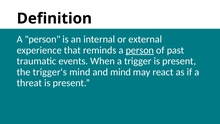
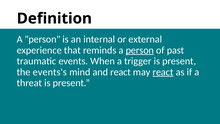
trigger's: trigger's -> events's (50, 72)
and mind: mind -> react (121, 72)
react underline: none -> present (163, 72)
